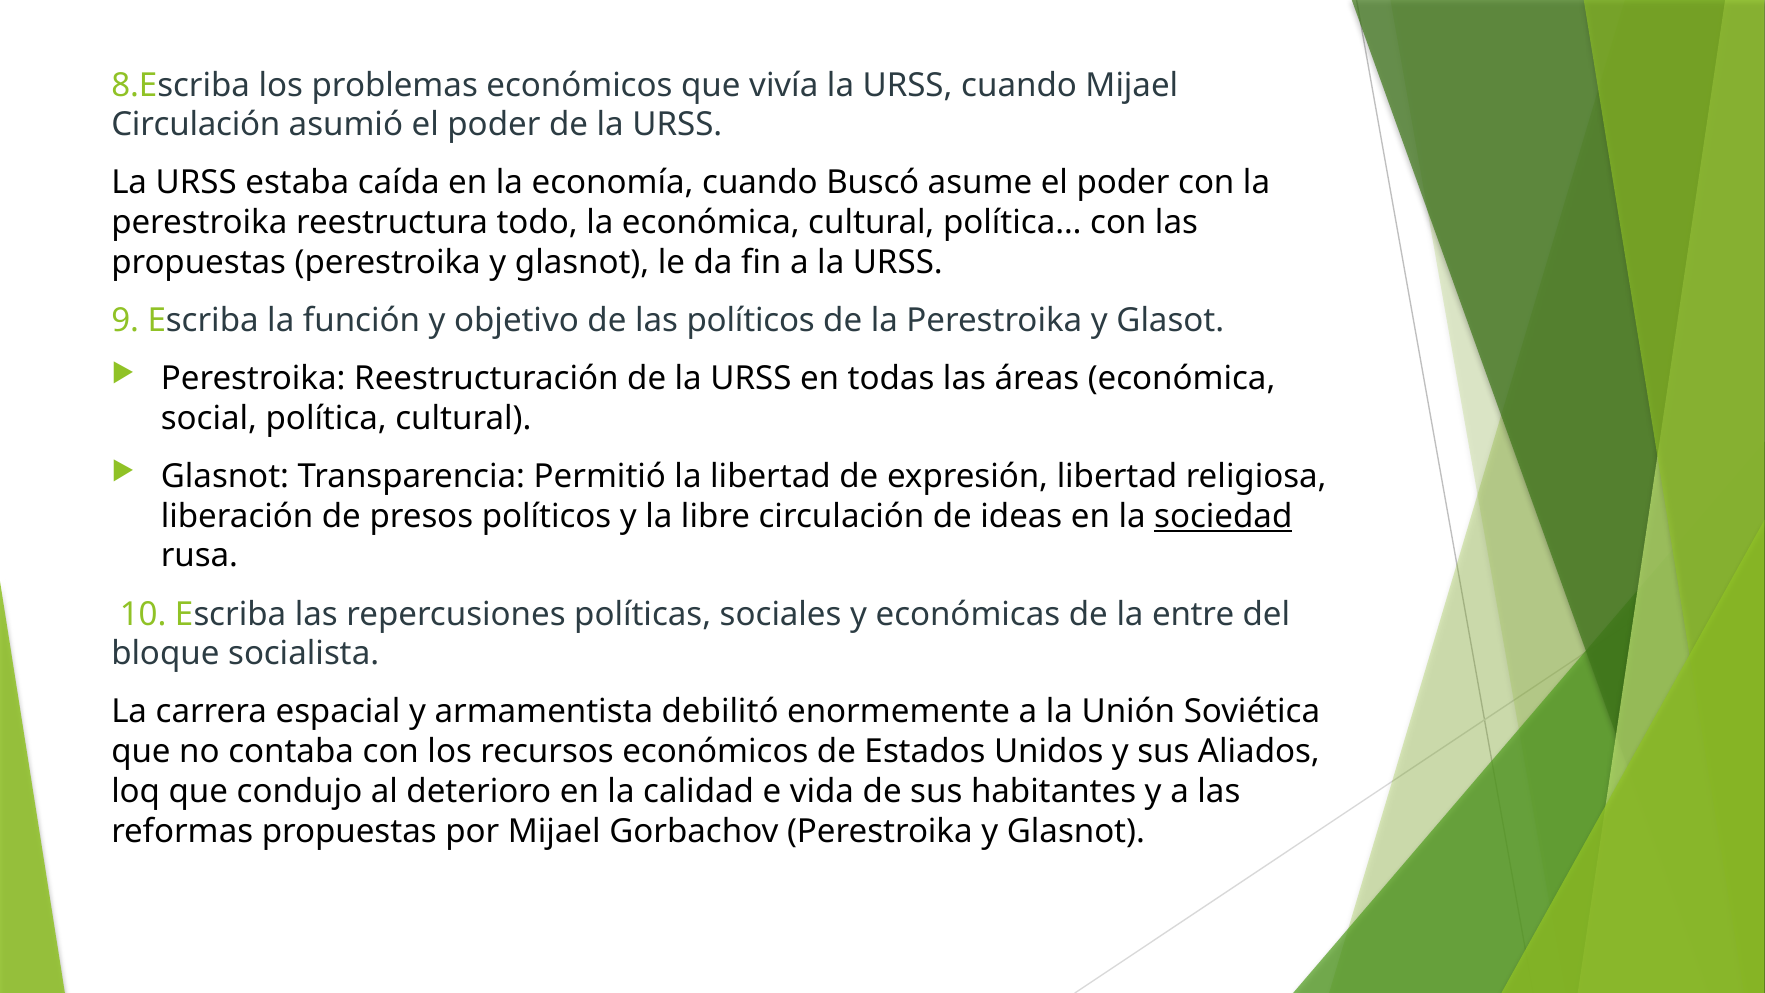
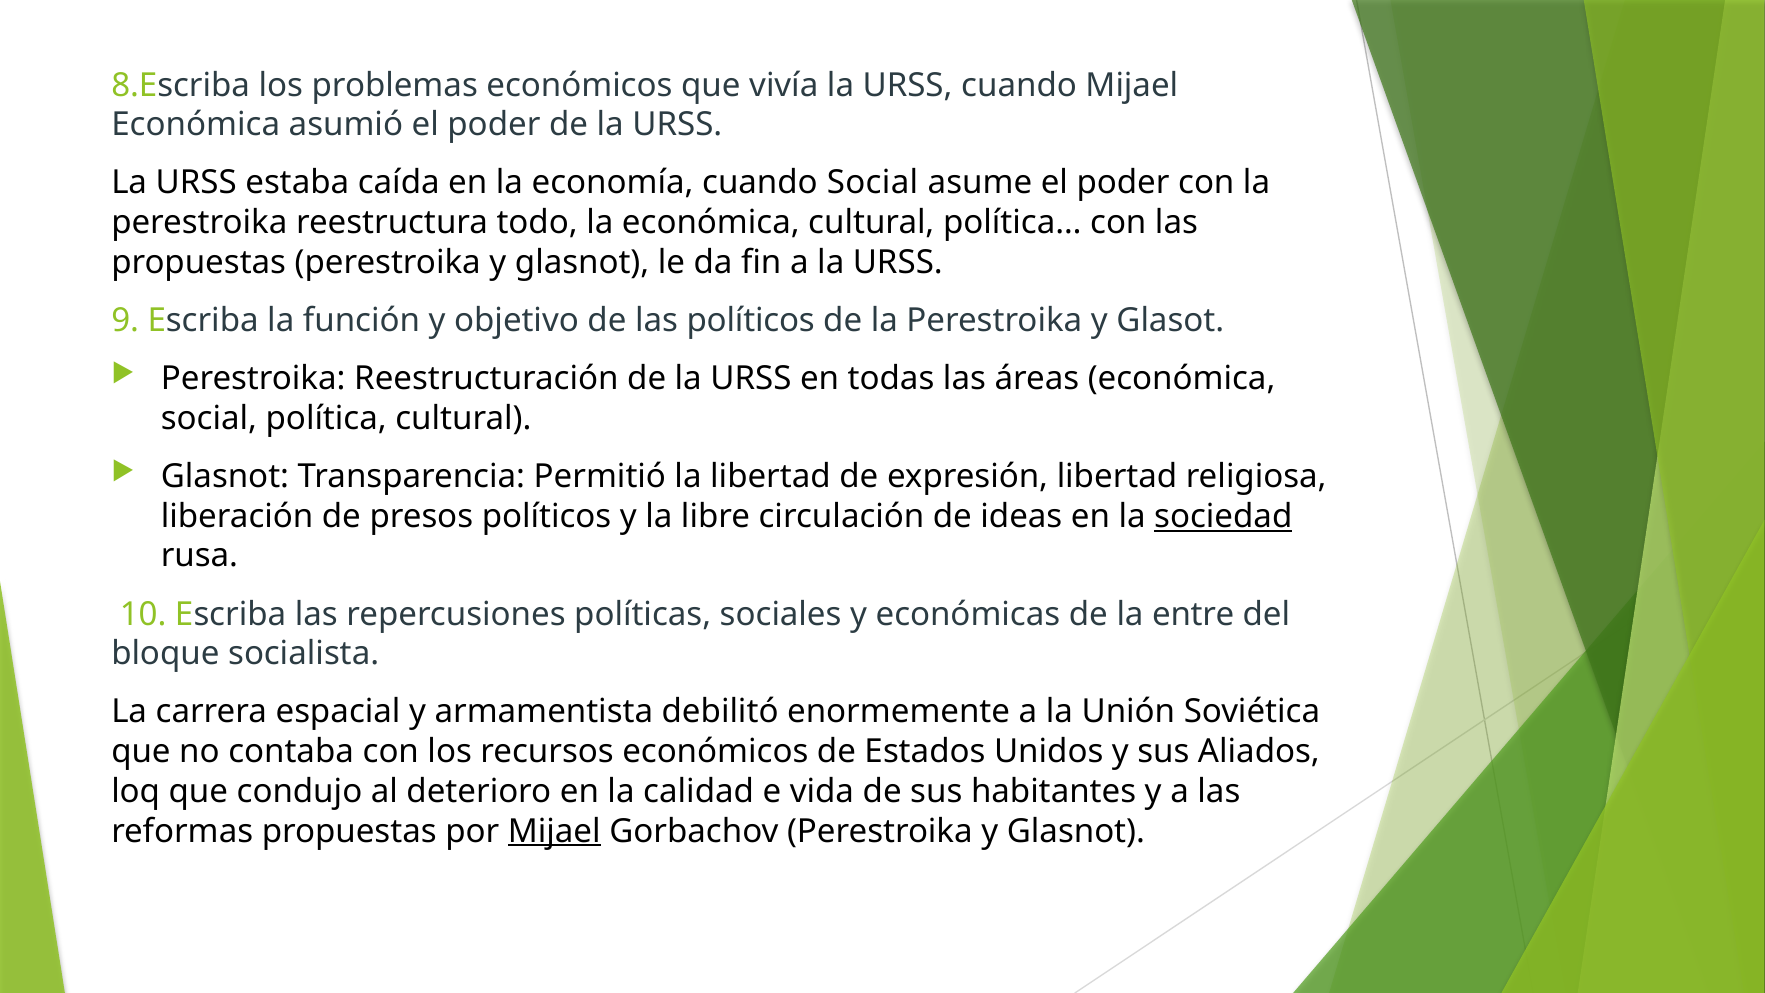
Circulación: Circulación -> Económica (196, 125)
cuando Buscó: Buscó -> Social (873, 183)
Mijael underline: none -> present (554, 831)
